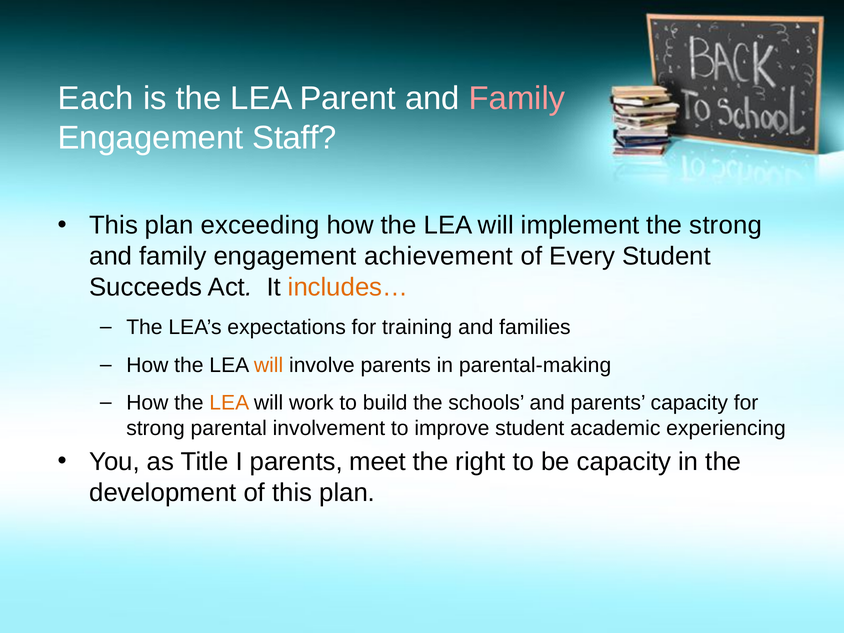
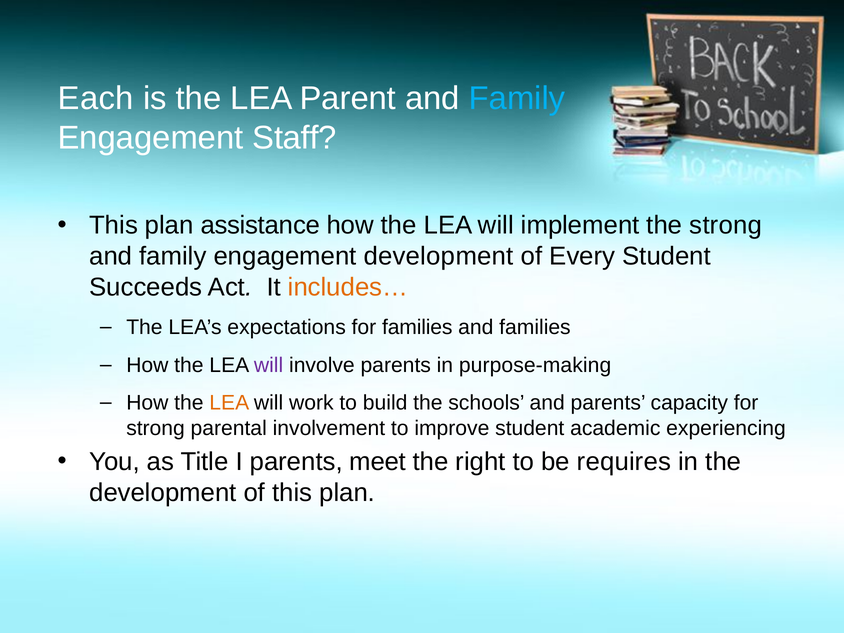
Family colour: pink -> light blue (517, 99)
exceeding: exceeding -> assistance (260, 225)
engagement achievement: achievement -> development (439, 256)
for training: training -> families (417, 328)
will colour: orange -> purple (269, 365)
parental-making: parental-making -> purpose-making (535, 365)
be capacity: capacity -> requires (624, 462)
